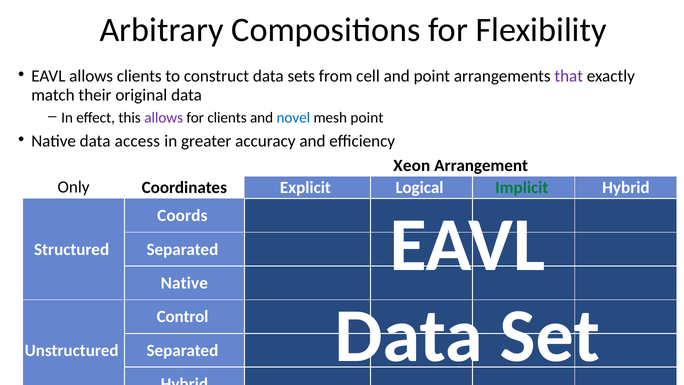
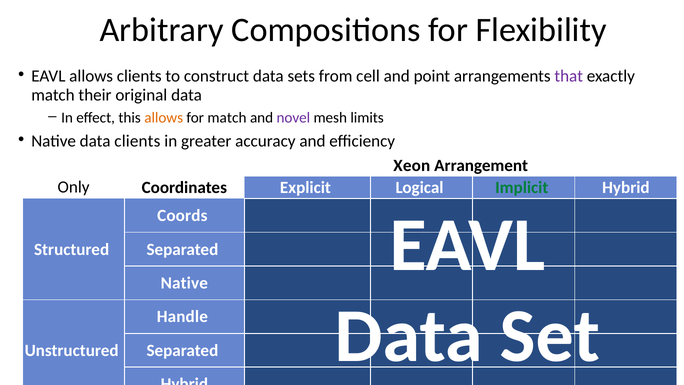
allows colour: purple -> orange (164, 117)
for clients: clients -> match (227, 117)
novel colour: blue -> purple (293, 117)
mesh point: point -> limits (367, 117)
data access: access -> clients (137, 141)
Control: Control -> Handle (182, 317)
